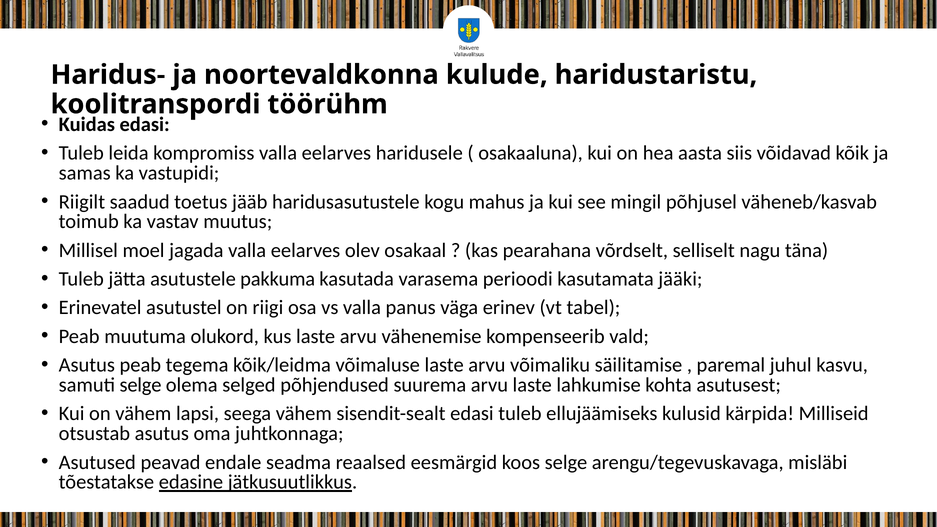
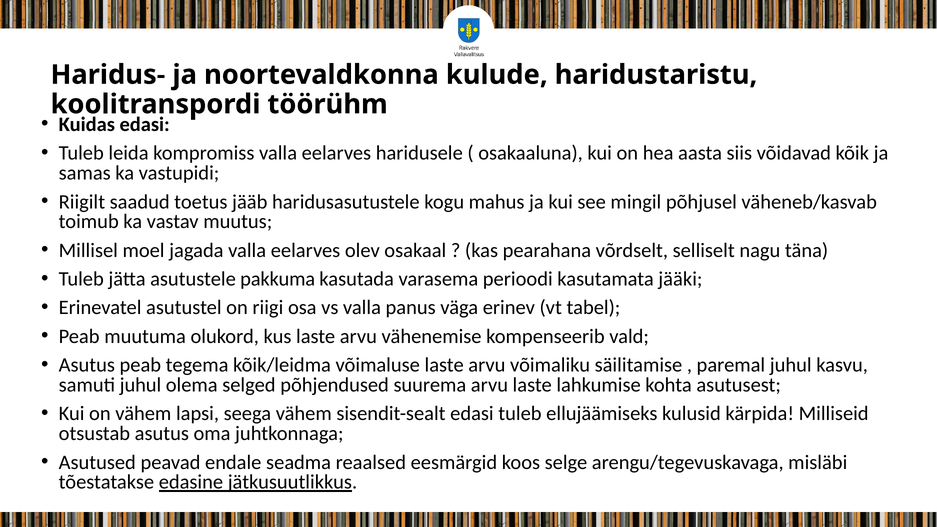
samuti selge: selge -> juhul (140, 385)
